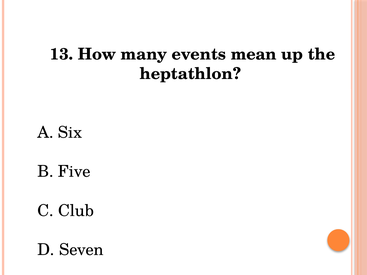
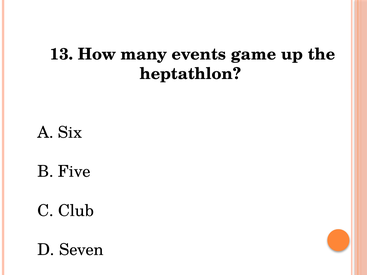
mean: mean -> game (254, 54)
